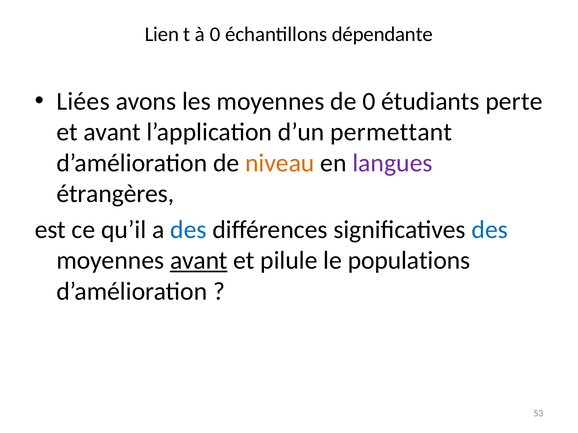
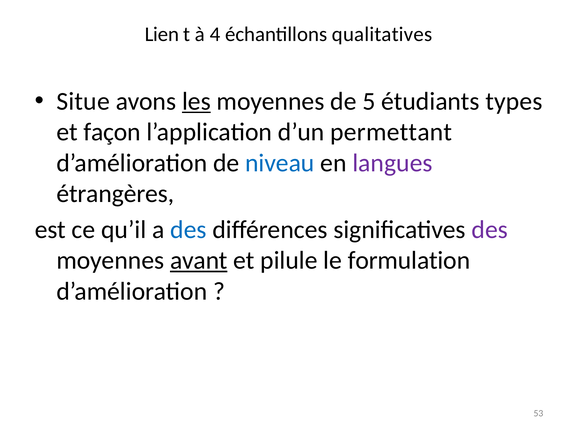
à 0: 0 -> 4 (215, 34)
dépendante: dépendante -> qualitatives (382, 34)
Liées: Liées -> Situe (83, 101)
les underline: none -> present (196, 101)
de 0: 0 -> 5 (369, 101)
perte: perte -> types (514, 101)
et avant: avant -> façon (112, 132)
niveau colour: orange -> blue (280, 163)
des colour: blue -> purple (490, 230)
populations: populations -> formulation (409, 261)
